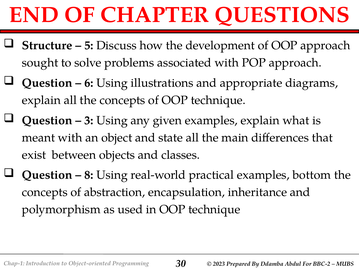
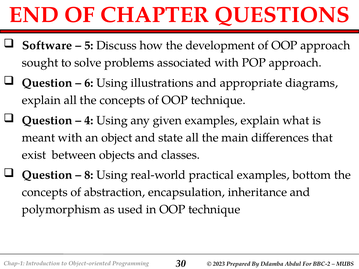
Structure: Structure -> Software (47, 46)
3: 3 -> 4 (89, 120)
